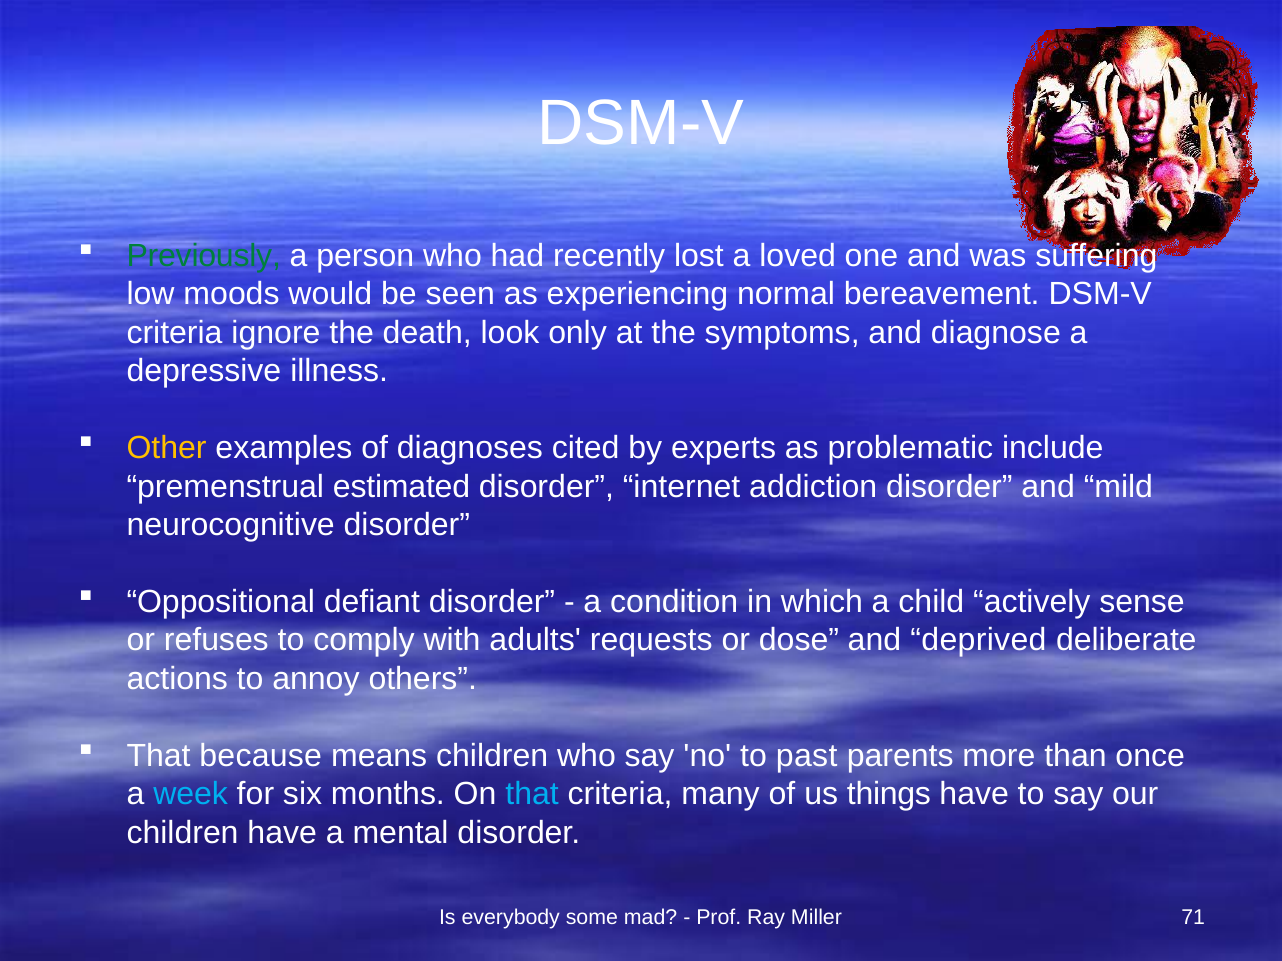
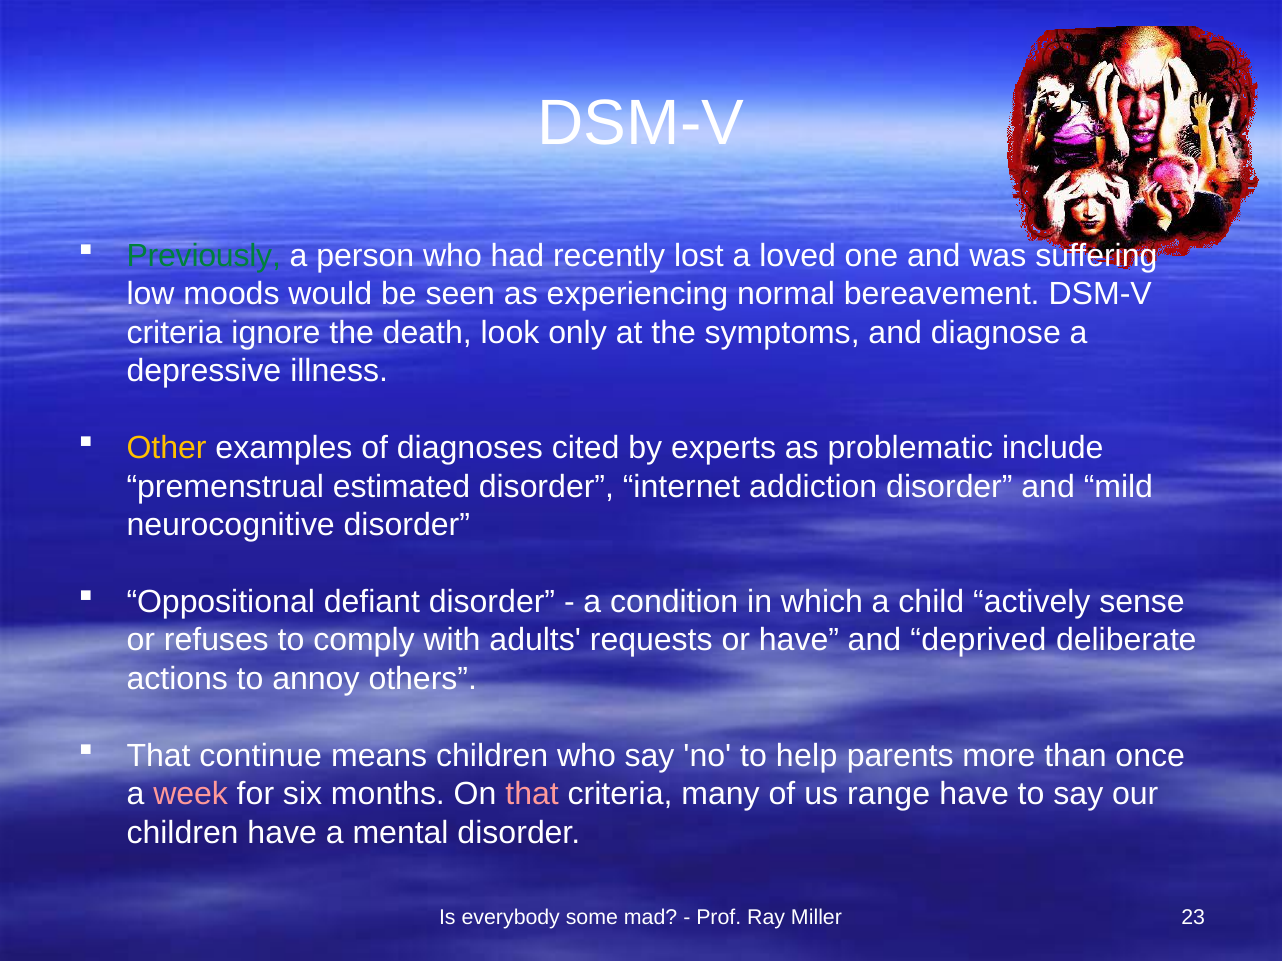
or dose: dose -> have (799, 641)
because: because -> continue (261, 756)
past: past -> help (807, 756)
week colour: light blue -> pink (191, 795)
that colour: light blue -> pink (532, 795)
things: things -> range (889, 795)
71: 71 -> 23 (1193, 918)
